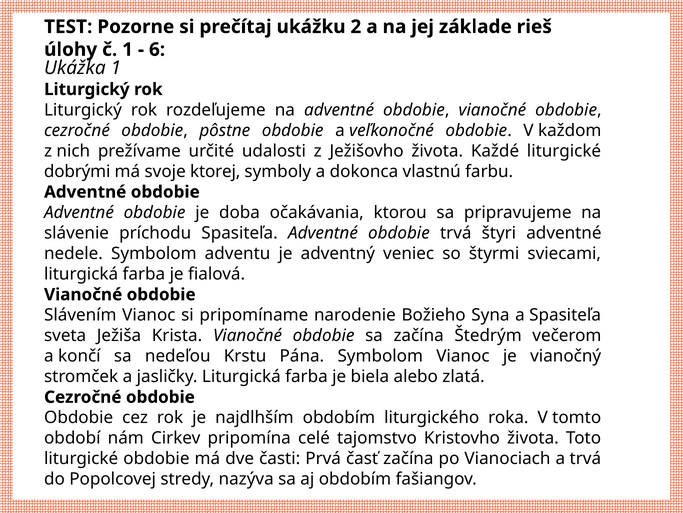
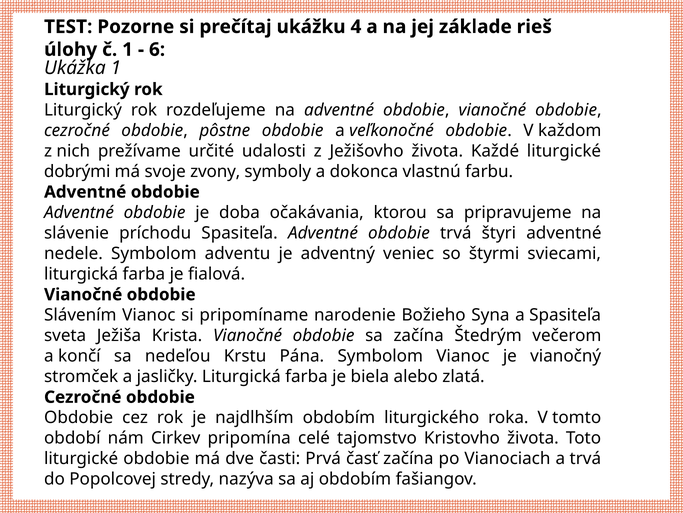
2: 2 -> 4 (356, 27)
ktorej: ktorej -> zvony (215, 171)
